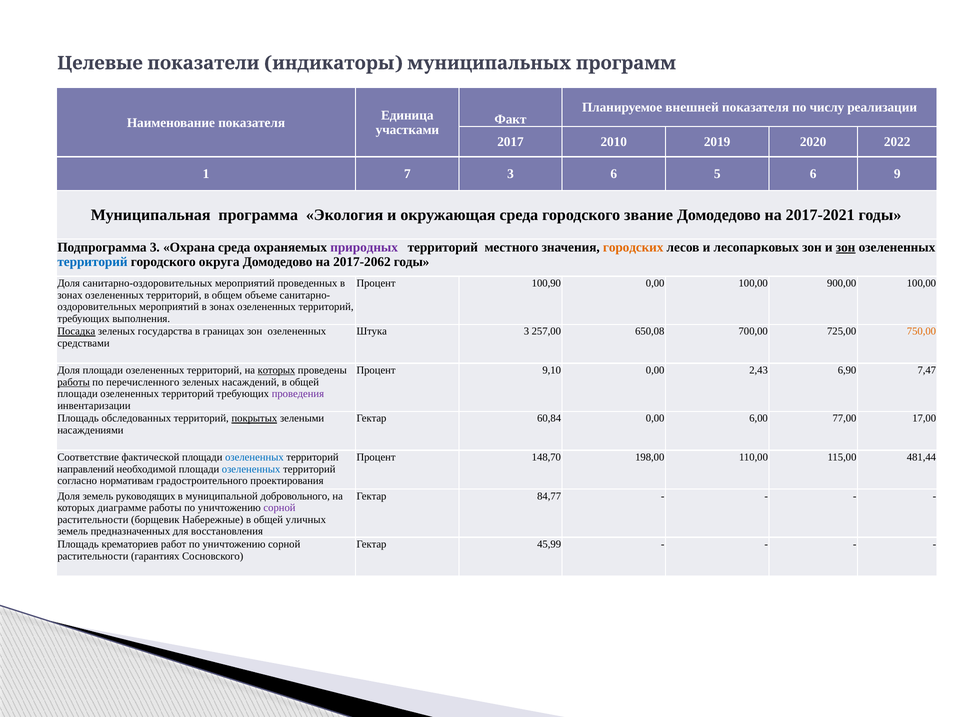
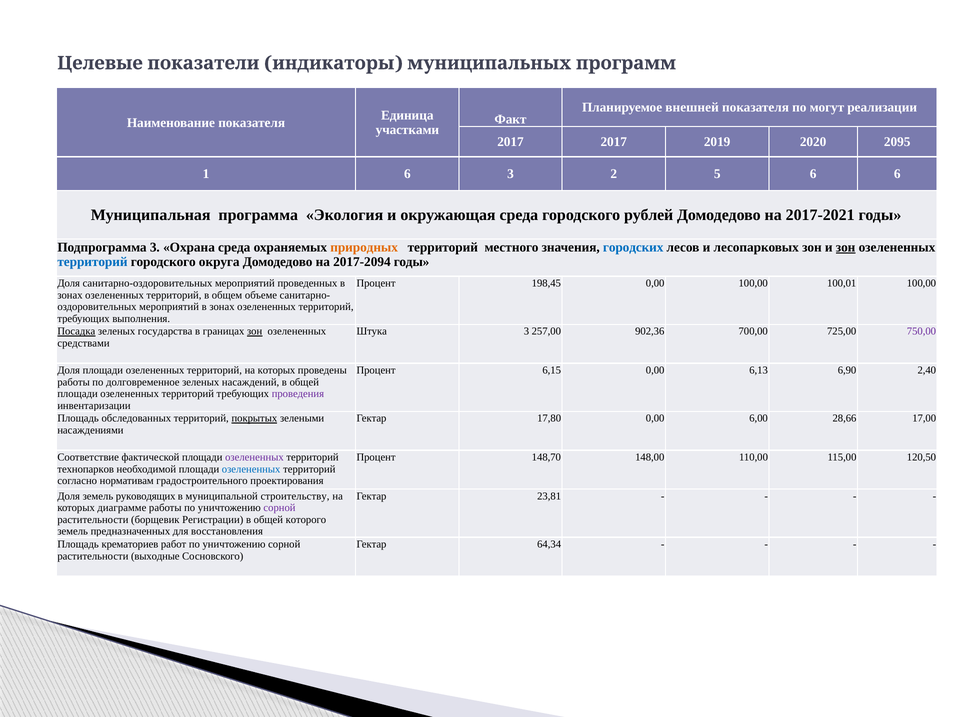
числу: числу -> могут (827, 107)
2017 2010: 2010 -> 2017 (614, 142)
2022: 2022 -> 2095 (897, 142)
1 7: 7 -> 6 (407, 174)
3 6: 6 -> 2 (614, 174)
6 9: 9 -> 6 (897, 174)
звание: звание -> рублей (649, 215)
природных colour: purple -> orange (364, 247)
городских colour: orange -> blue (633, 247)
2017-2062: 2017-2062 -> 2017-2094 (362, 262)
100,90: 100,90 -> 198,45 (546, 283)
900,00: 900,00 -> 100,01 (842, 283)
зон underline: none -> present (255, 331)
650,08: 650,08 -> 902,36 (650, 331)
750,00 colour: orange -> purple (921, 331)
которых underline: present -> none (277, 370)
9,10: 9,10 -> 6,15 (552, 370)
2,43: 2,43 -> 6,13 (759, 370)
7,47: 7,47 -> 2,40 (927, 370)
работы underline: present -> none (74, 382)
перечисленного: перечисленного -> долговременное (143, 382)
60,84: 60,84 -> 17,80 (549, 418)
77,00: 77,00 -> 28,66 (844, 418)
озелененных colour: blue -> purple (254, 457)
198,00: 198,00 -> 148,00 (650, 457)
481,44: 481,44 -> 120,50 (921, 457)
направлений: направлений -> технопарков (86, 469)
добровольного: добровольного -> строительству (295, 496)
84,77: 84,77 -> 23,81 (549, 496)
Набережные: Набережные -> Регистрации (213, 520)
уличных: уличных -> которого (306, 520)
45,99: 45,99 -> 64,34 (549, 544)
гарантиях: гарантиях -> выходные (155, 556)
